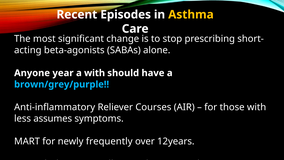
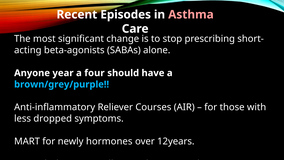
Asthma colour: yellow -> pink (191, 15)
a with: with -> four (94, 73)
assumes: assumes -> dropped (53, 118)
frequently: frequently -> hormones (109, 141)
